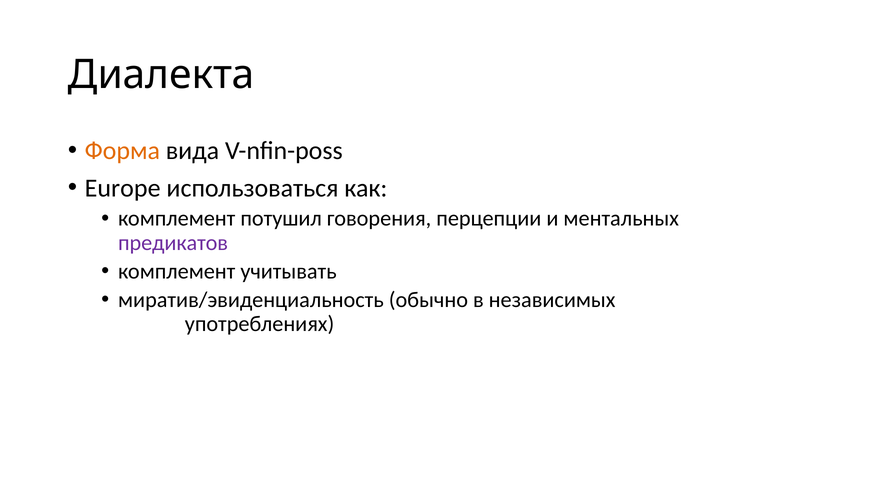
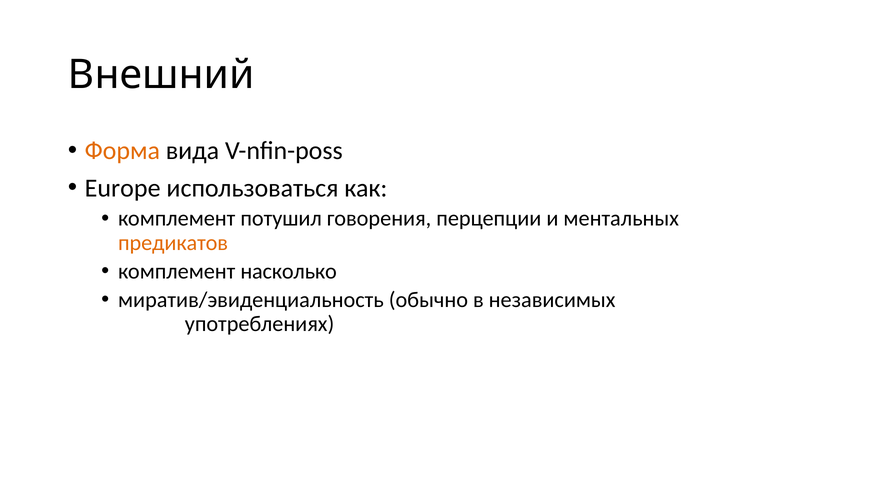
Диалекта: Диалекта -> Внешний (161, 75)
предикатов colour: purple -> orange (173, 243)
учитывать: учитывать -> насколько (289, 271)
